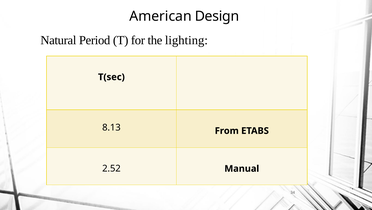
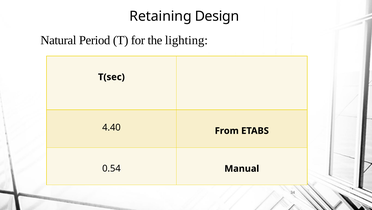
American: American -> Retaining (161, 16)
8.13: 8.13 -> 4.40 (111, 127)
2.52: 2.52 -> 0.54 (111, 168)
